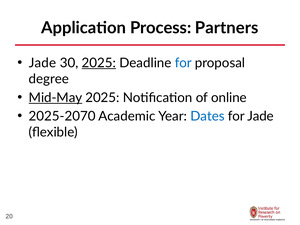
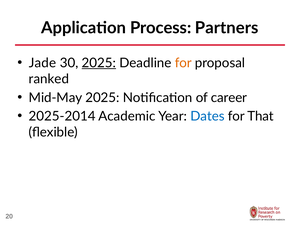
for colour: blue -> orange (183, 63)
degree: degree -> ranked (49, 79)
Mid-May underline: present -> none (55, 98)
online: online -> career (229, 98)
2025-2070: 2025-2070 -> 2025-2014 (62, 116)
for Jade: Jade -> That (261, 116)
